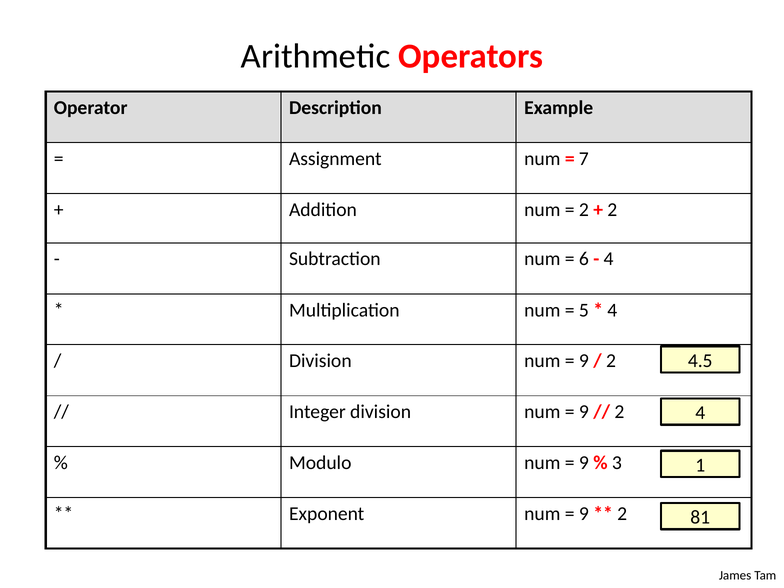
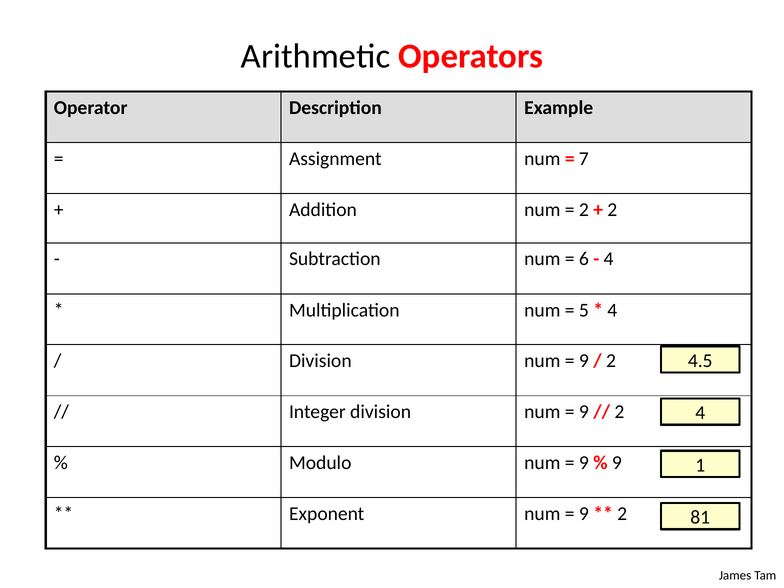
3: 3 -> 9 (617, 463)
